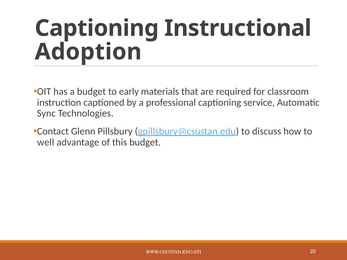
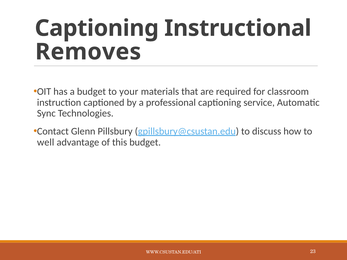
Adoption: Adoption -> Removes (88, 52)
early: early -> your (129, 92)
